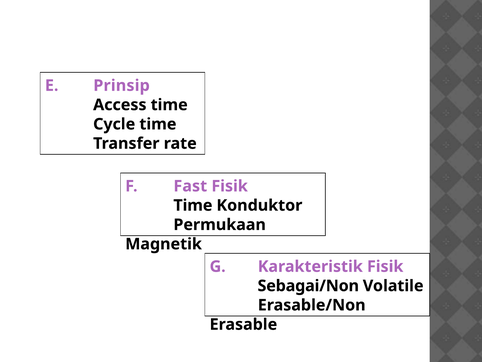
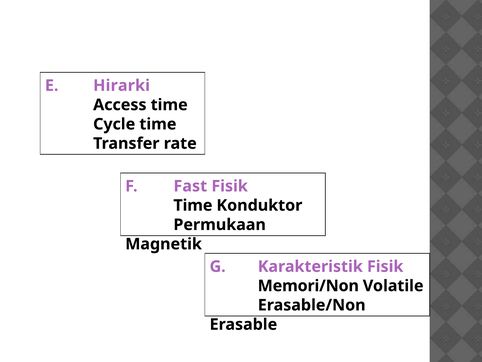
Prinsip: Prinsip -> Hirarki (122, 85)
Sebagai/Non: Sebagai/Non -> Memori/Non (308, 285)
